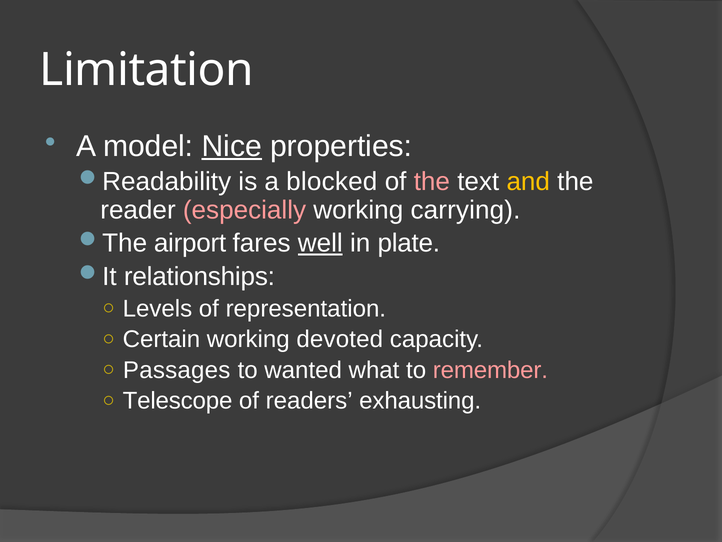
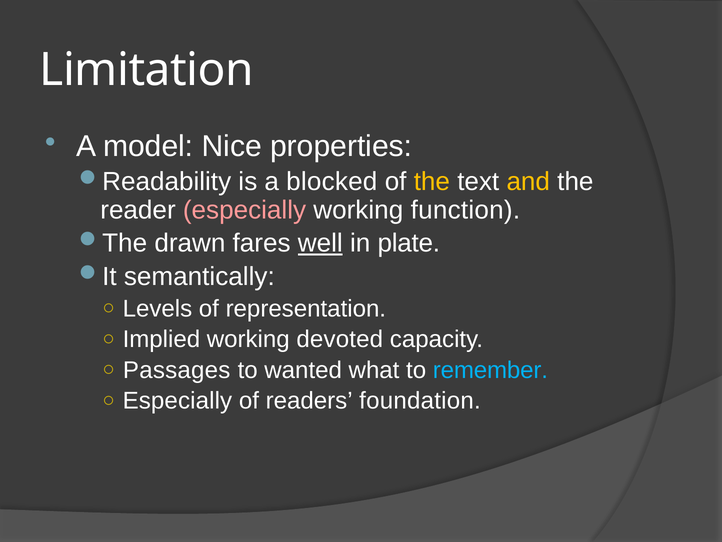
Nice underline: present -> none (232, 146)
the colour: pink -> yellow (432, 182)
carrying: carrying -> function (465, 210)
airport: airport -> drawn (190, 243)
relationships: relationships -> semantically (199, 276)
Certain: Certain -> Implied (161, 339)
remember colour: pink -> light blue (490, 370)
Telescope: Telescope -> Especially (177, 401)
exhausting: exhausting -> foundation (420, 401)
